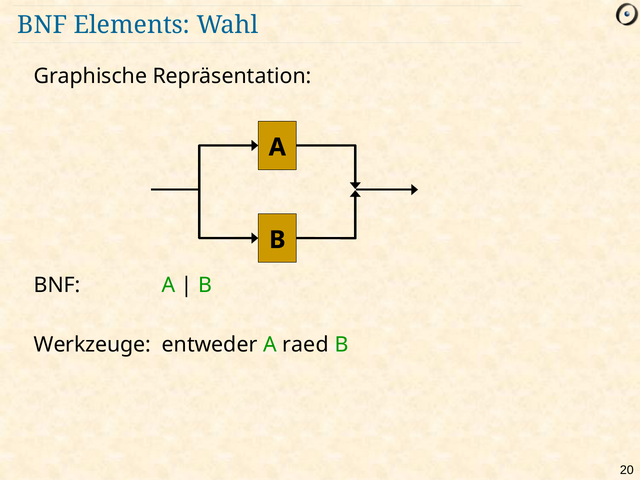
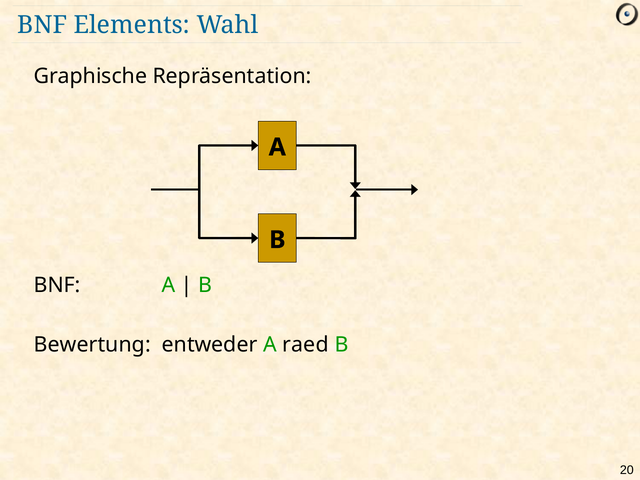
Werkzeuge: Werkzeuge -> Bewertung (92, 345)
